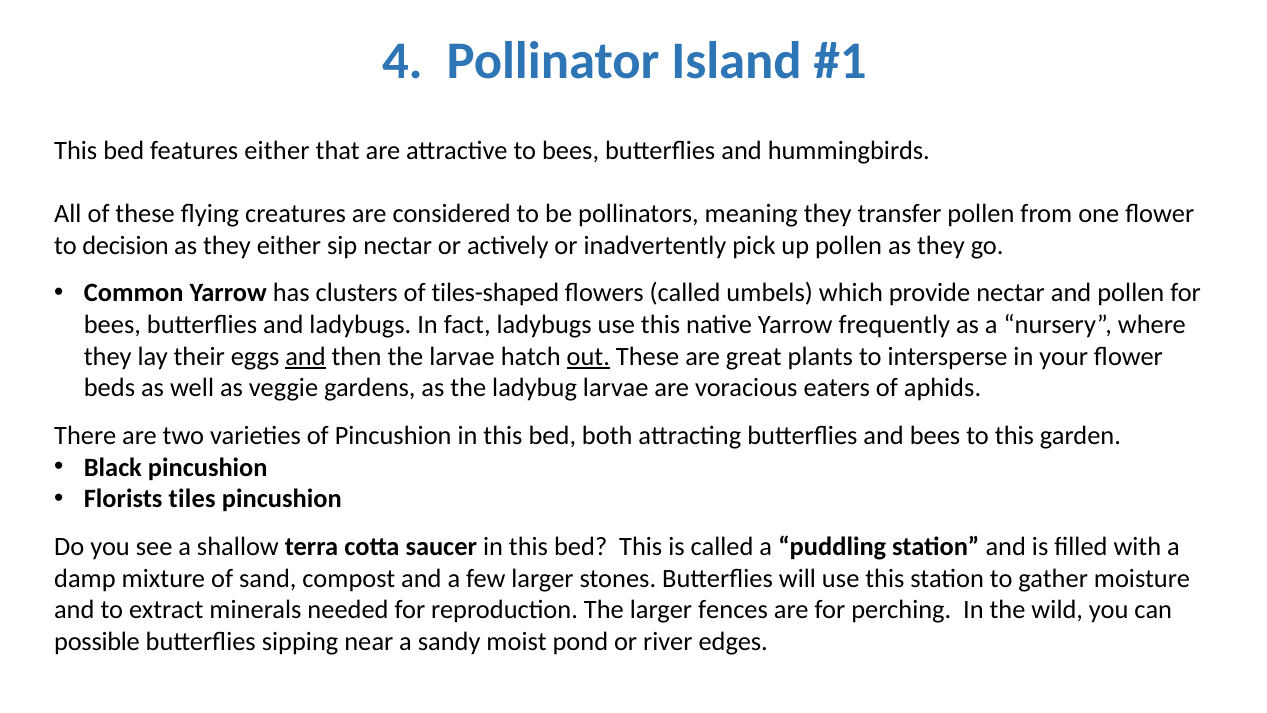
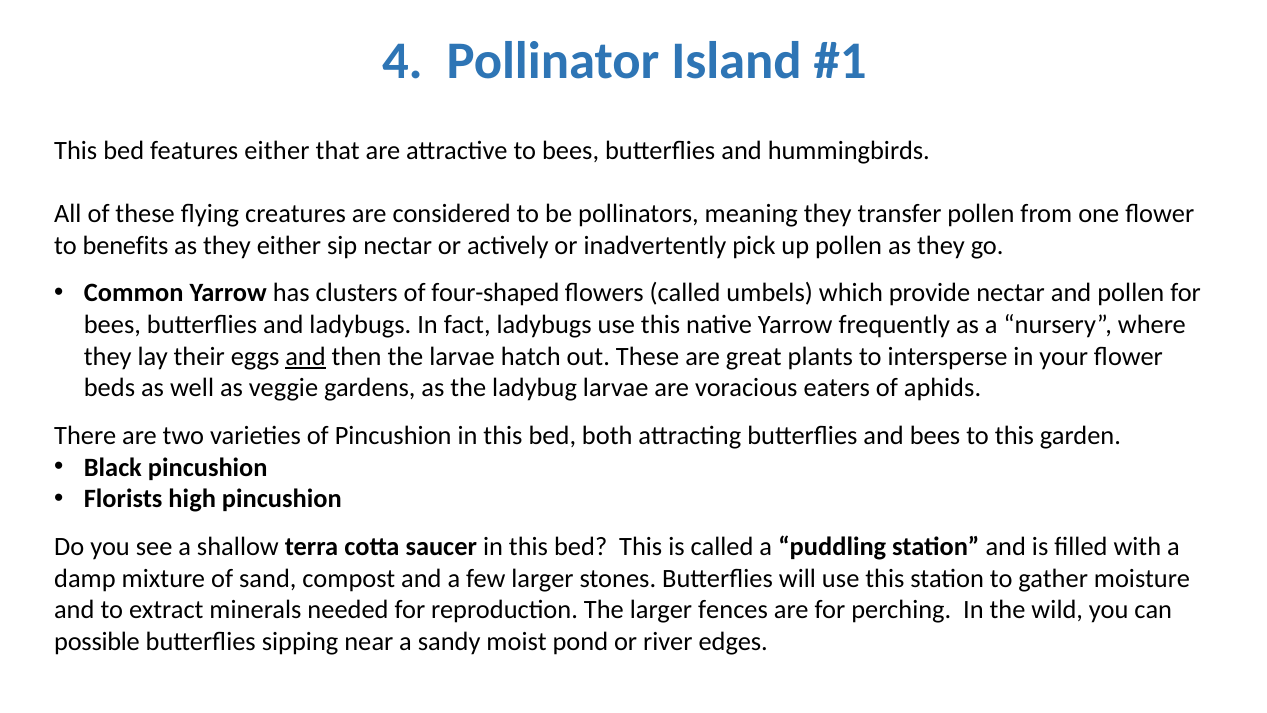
decision: decision -> benefits (126, 245)
tiles-shaped: tiles-shaped -> four-shaped (495, 293)
out underline: present -> none (588, 356)
tiles: tiles -> high (192, 499)
